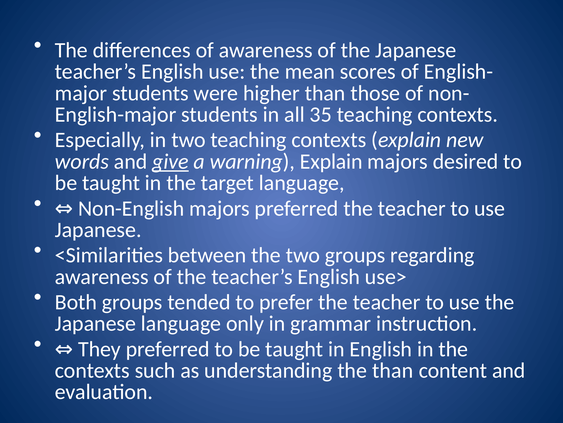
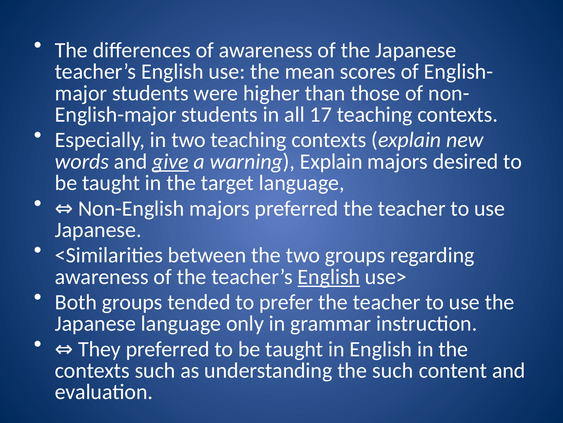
35: 35 -> 17 (321, 114)
English underline: none -> present (329, 276)
the than: than -> such (393, 370)
